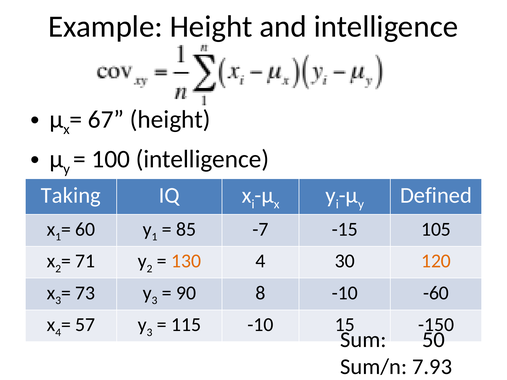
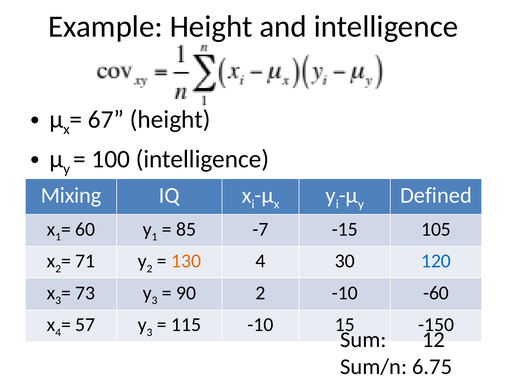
Taking: Taking -> Mixing (71, 195)
120 colour: orange -> blue (436, 261)
90 8: 8 -> 2 (261, 293)
50: 50 -> 12 (434, 340)
7.93: 7.93 -> 6.75 (432, 367)
